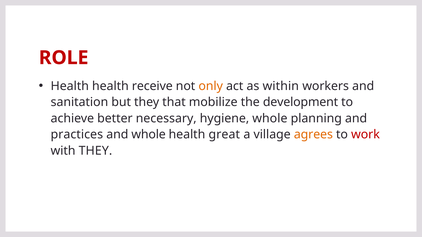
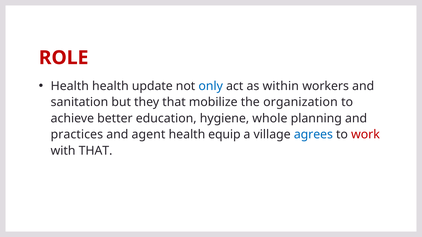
receive: receive -> update (152, 86)
only colour: orange -> blue (211, 86)
development: development -> organization (300, 102)
necessary: necessary -> education (166, 119)
and whole: whole -> agent (148, 135)
great: great -> equip (224, 135)
agrees colour: orange -> blue (313, 135)
with THEY: THEY -> THAT (96, 151)
